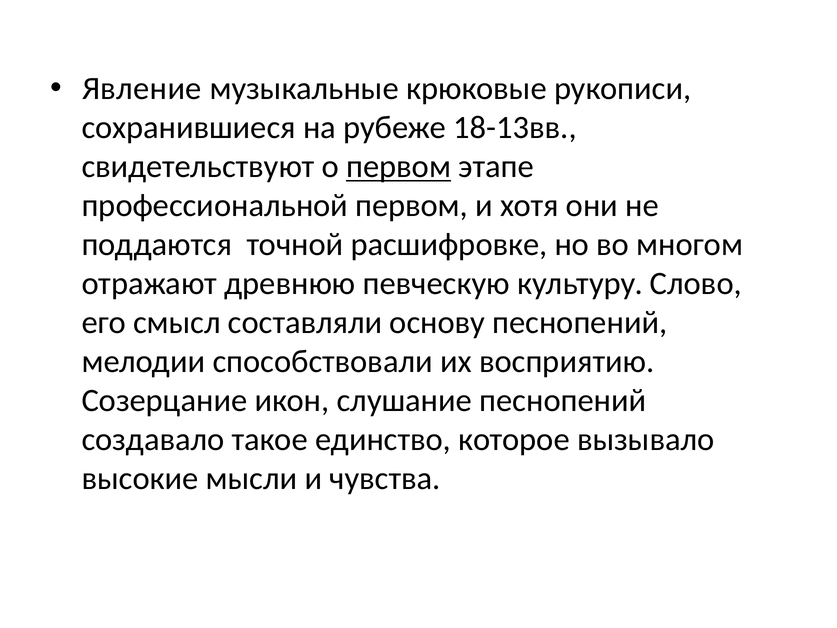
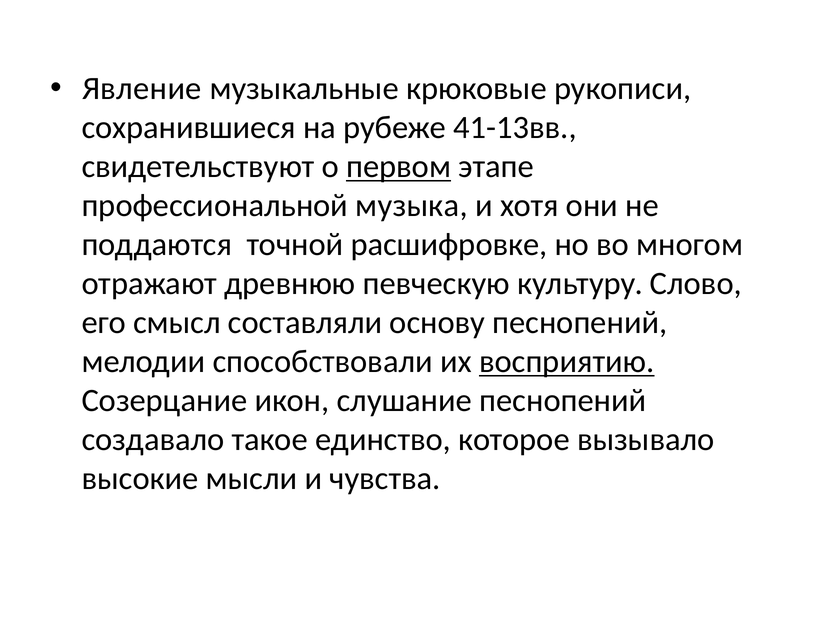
18-13вв: 18-13вв -> 41-13вв (515, 128)
профессиональной первом: первом -> музыка (412, 206)
восприятию underline: none -> present (567, 362)
